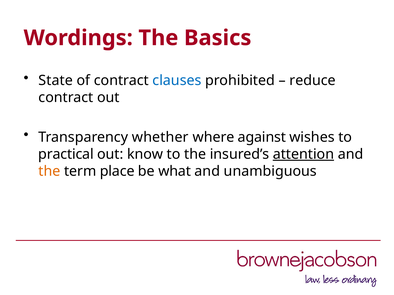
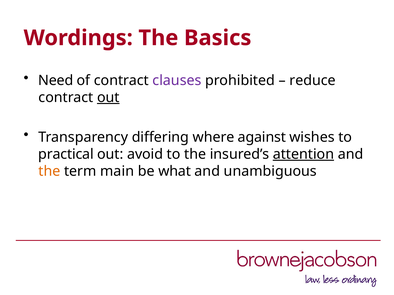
State: State -> Need (56, 80)
clauses colour: blue -> purple (177, 80)
out underline: none -> present (108, 98)
whether: whether -> differing (160, 137)
know: know -> avoid (145, 154)
place: place -> main (117, 171)
